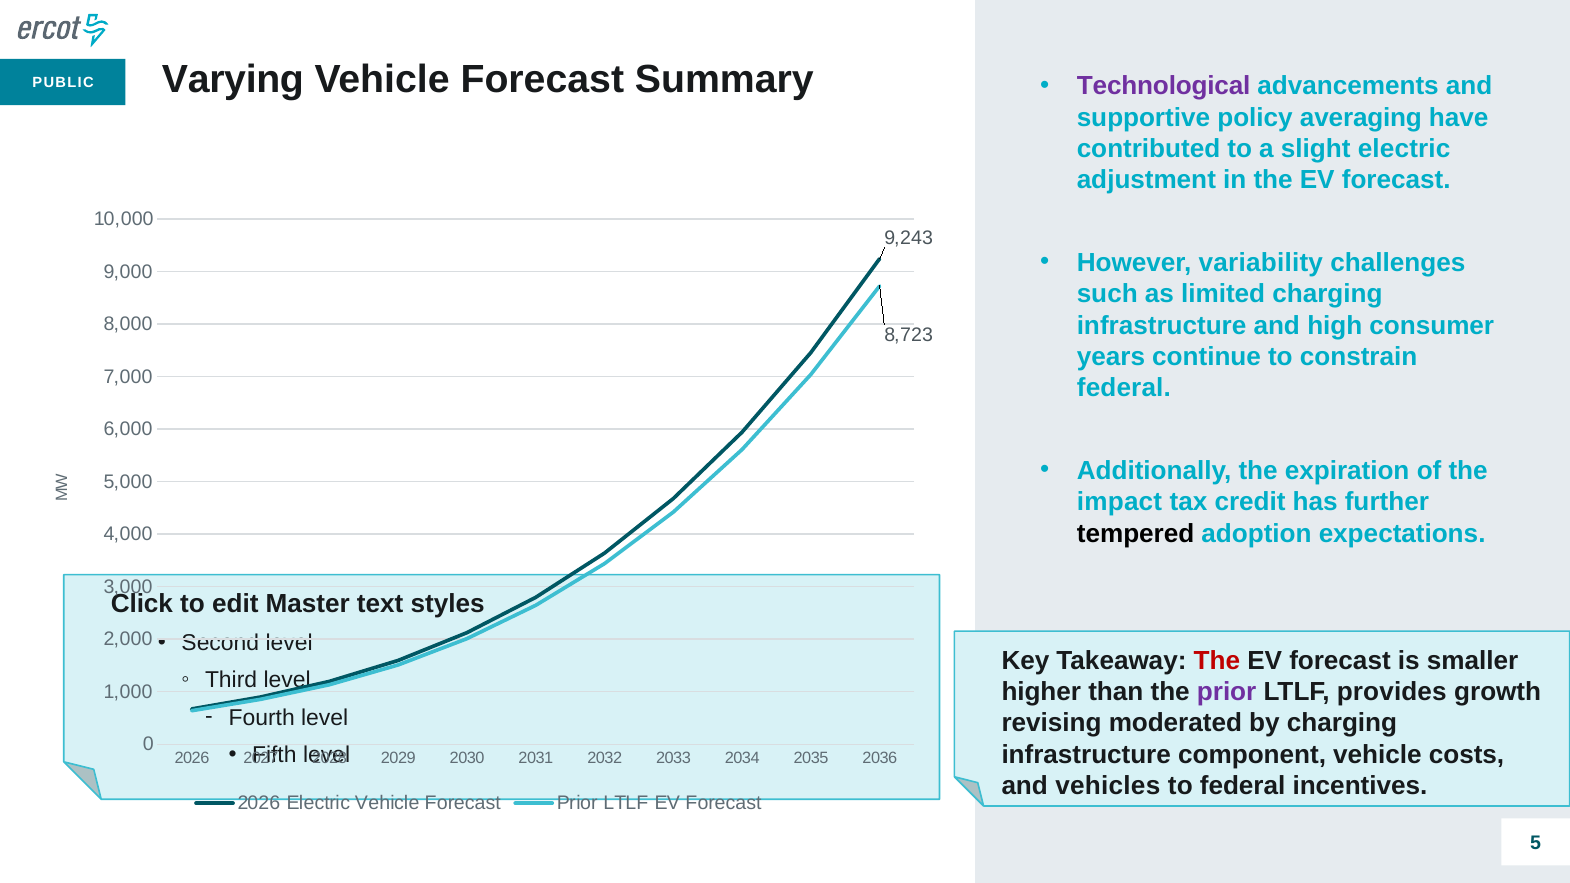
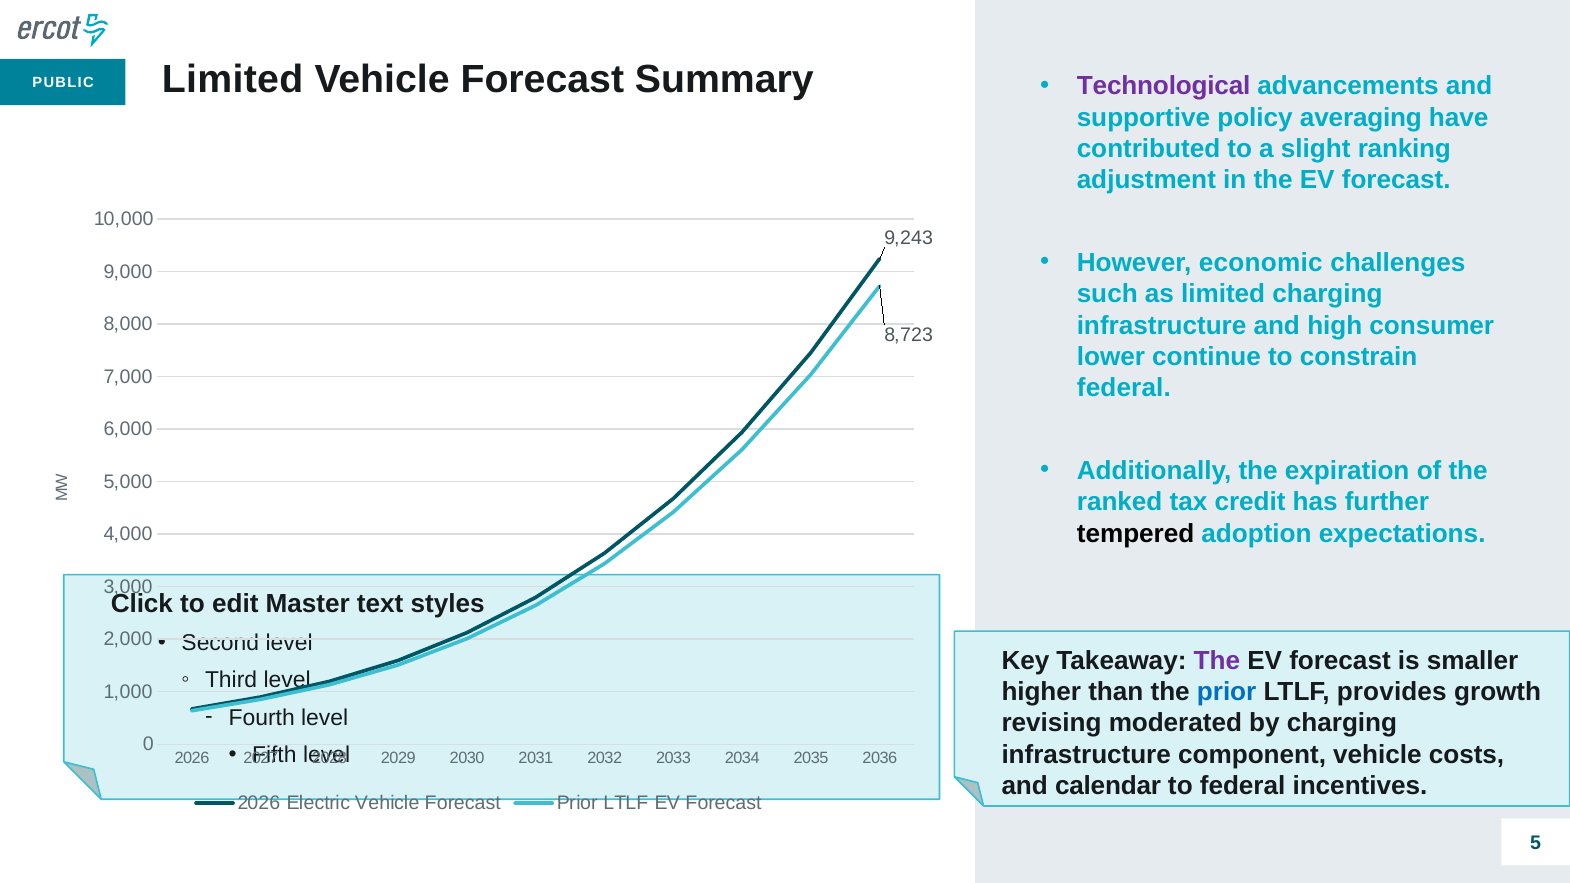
Varying: Varying -> Limited (233, 80)
slight electric: electric -> ranking (1404, 149)
variability: variability -> economic (1261, 263)
years: years -> lower (1111, 357)
impact: impact -> ranked (1120, 502)
The colour: red -> purple (1217, 661)
prior colour: purple -> blue (1227, 692)
vehicles: vehicles -> calendar (1108, 786)
